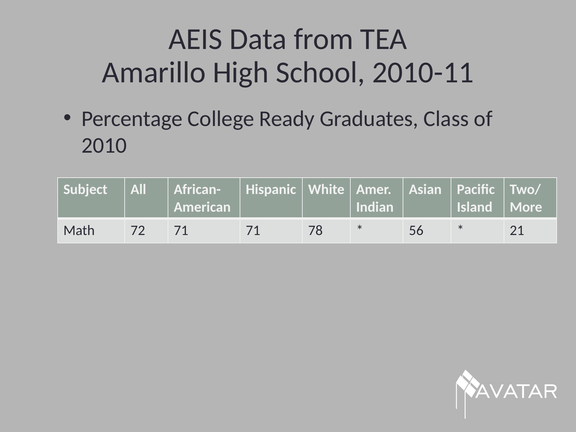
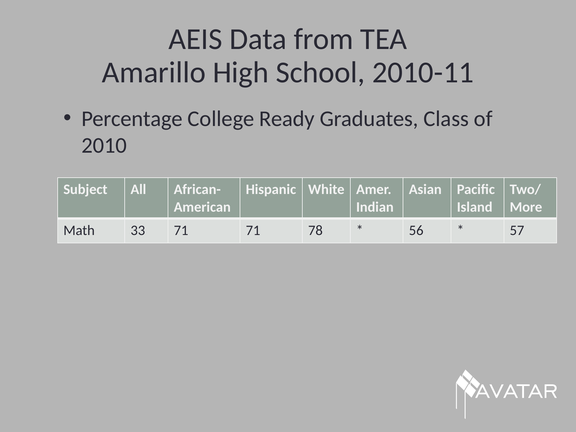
72: 72 -> 33 (138, 230)
21: 21 -> 57 (517, 230)
